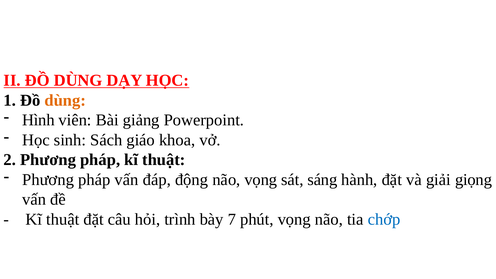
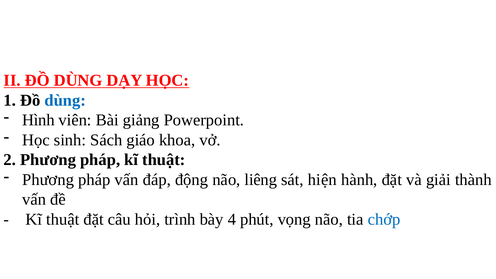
dùng colour: orange -> blue (65, 100)
não vọng: vọng -> liêng (261, 180)
sáng: sáng -> hiện (322, 180)
giọng: giọng -> thành (473, 180)
7: 7 -> 4 (232, 219)
